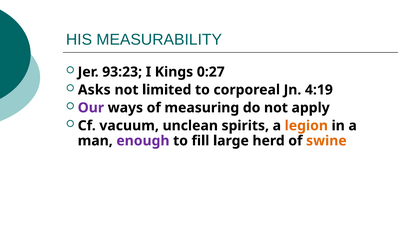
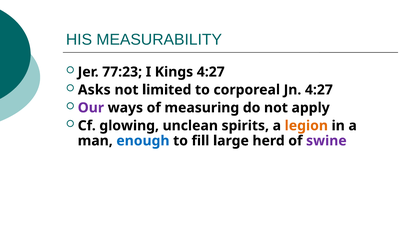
93:23: 93:23 -> 77:23 (122, 72)
Kings 0:27: 0:27 -> 4:27 (211, 72)
Jn 4:19: 4:19 -> 4:27 (319, 90)
vacuum: vacuum -> glowing (129, 126)
enough colour: purple -> blue (143, 141)
swine colour: orange -> purple (326, 141)
